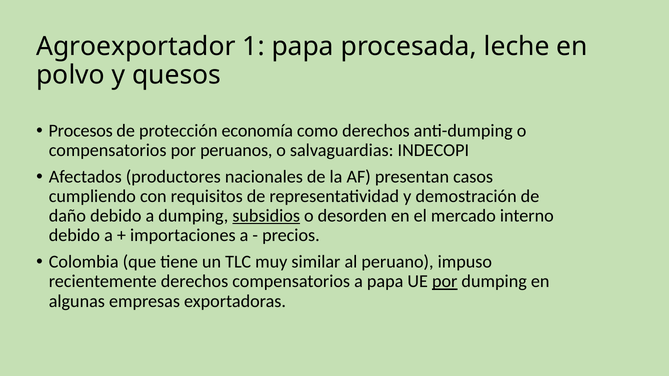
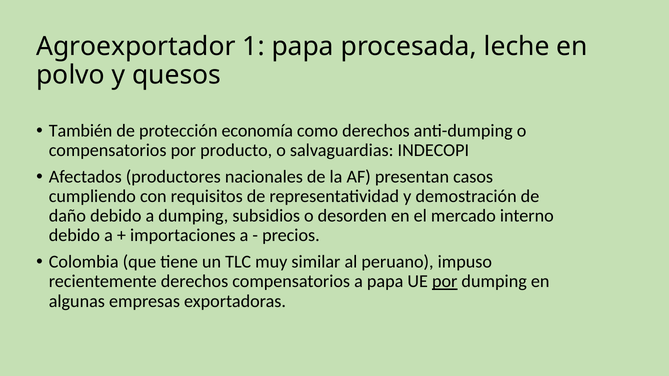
Procesos: Procesos -> También (81, 131)
peruanos: peruanos -> producto (236, 150)
subsidios underline: present -> none (266, 216)
